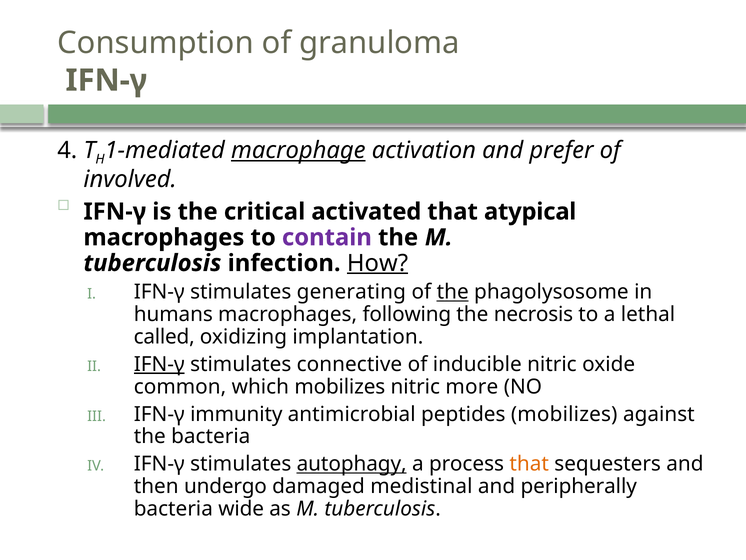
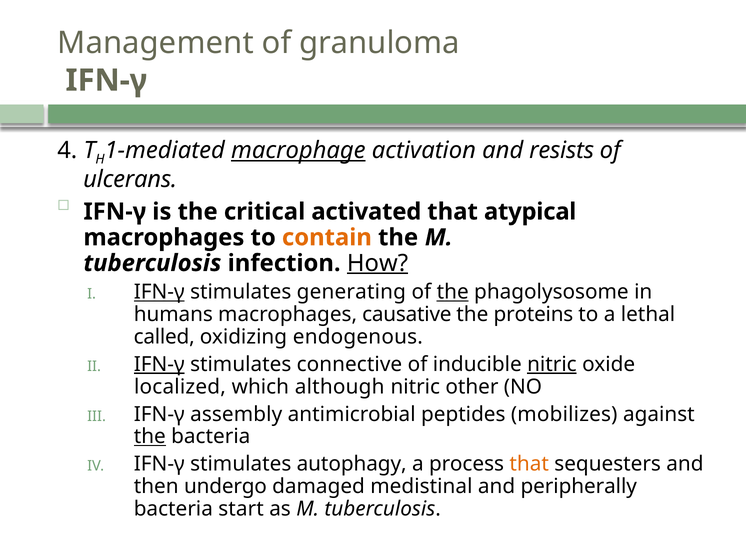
Consumption: Consumption -> Management (156, 43)
prefer: prefer -> resists (562, 150)
involved: involved -> ulcerans (130, 179)
contain colour: purple -> orange (327, 237)
IFN-γ underline: none -> present (159, 292)
following: following -> causative (407, 314)
necrosis: necrosis -> proteins (533, 314)
implantation: implantation -> endogenous (358, 336)
nitric underline: none -> present (552, 364)
common: common -> localized (180, 386)
which mobilizes: mobilizes -> although (340, 386)
more: more -> other (472, 386)
immunity: immunity -> assembly (236, 414)
the underline: none -> present (150, 436)
autophagy underline: present -> none (352, 464)
wide: wide -> start (241, 508)
